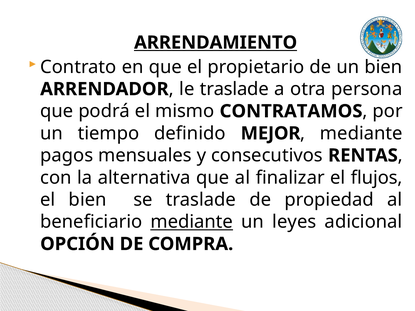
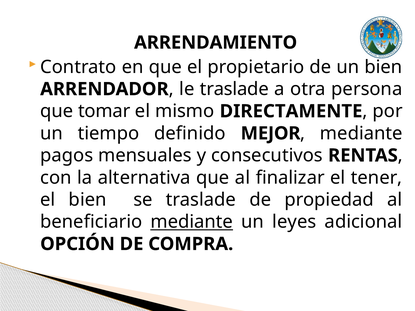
ARRENDAMIENTO underline: present -> none (216, 43)
podrá: podrá -> tomar (104, 111)
CONTRATAMOS: CONTRATAMOS -> DIRECTAMENTE (291, 111)
flujos: flujos -> tener (377, 178)
